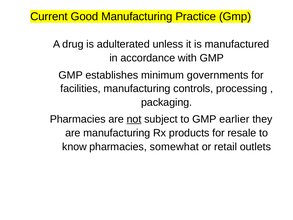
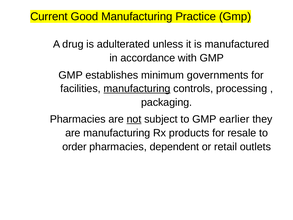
manufacturing underline: none -> present (137, 88)
know: know -> order (74, 147)
somewhat: somewhat -> dependent (174, 147)
